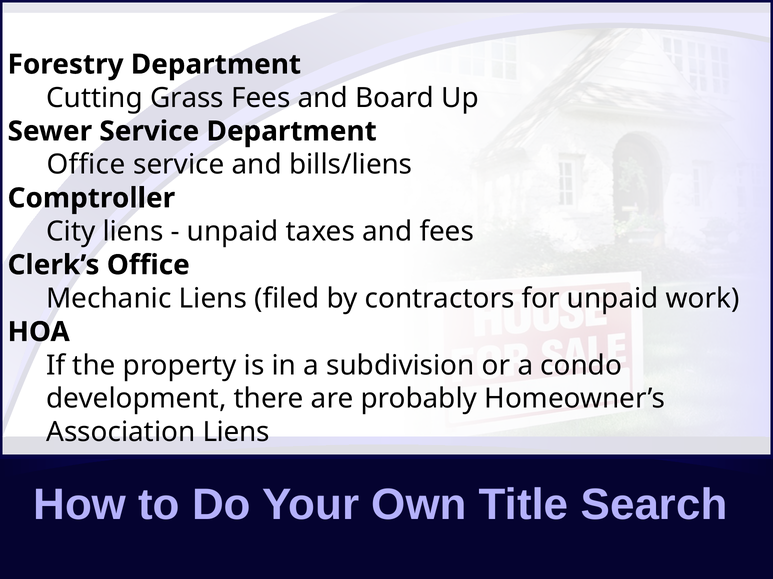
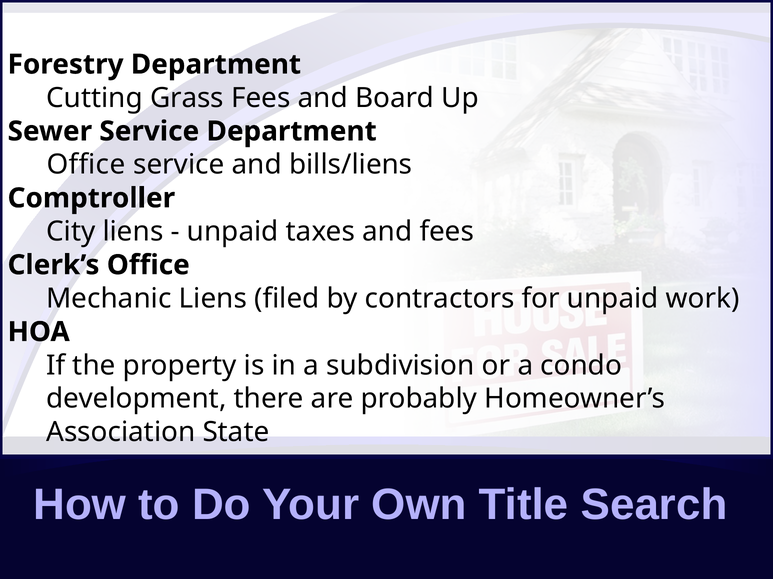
Association Liens: Liens -> State (236, 433)
